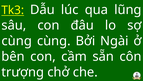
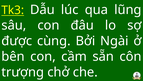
cùng: cùng -> được (17, 41)
